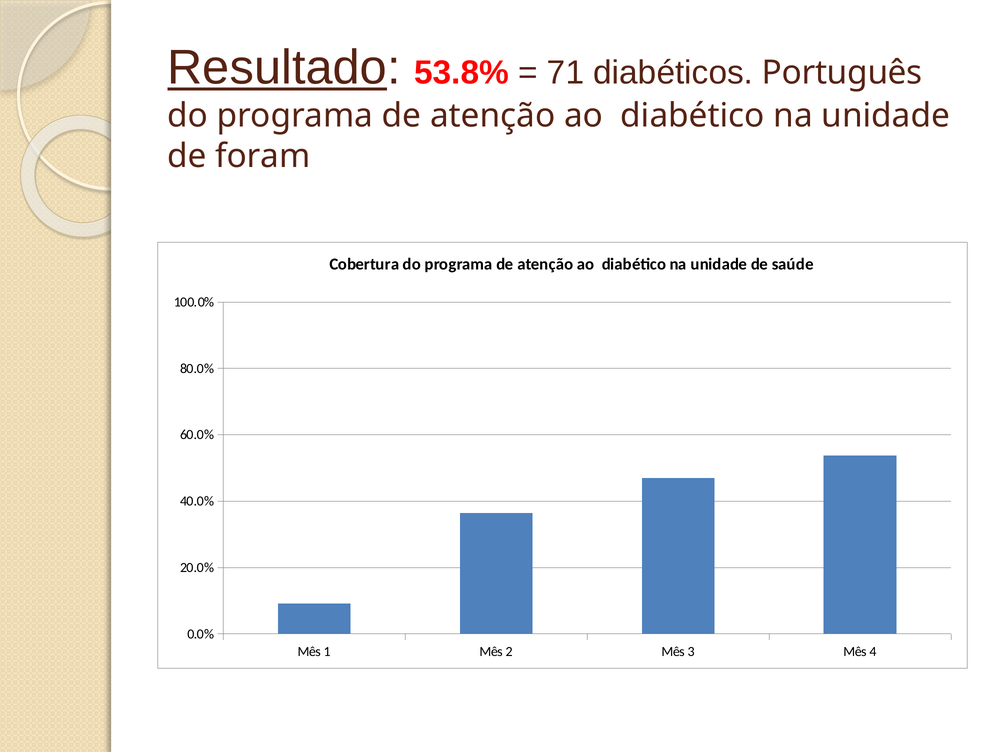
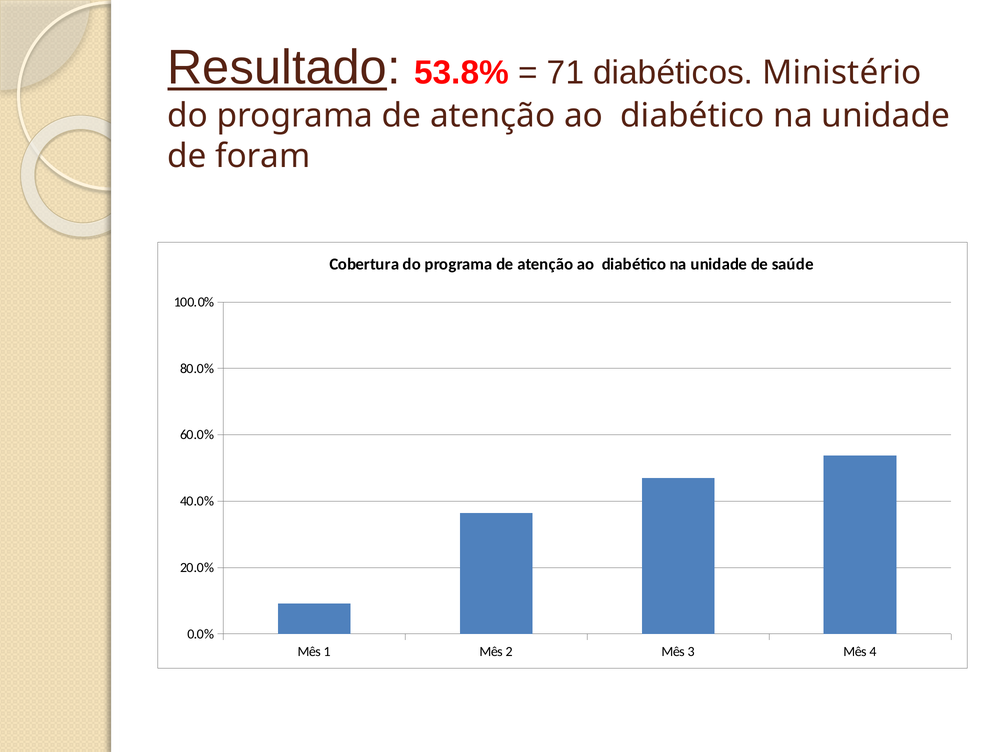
Português: Português -> Ministério (842, 73)
